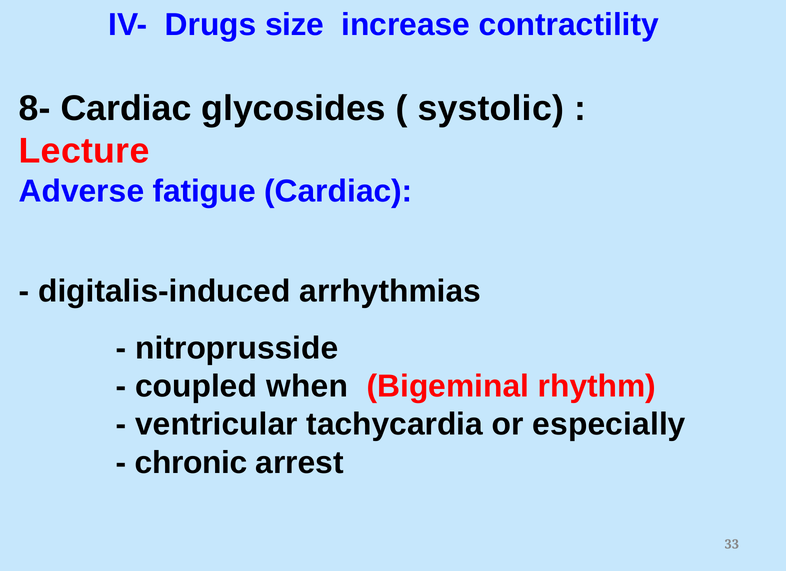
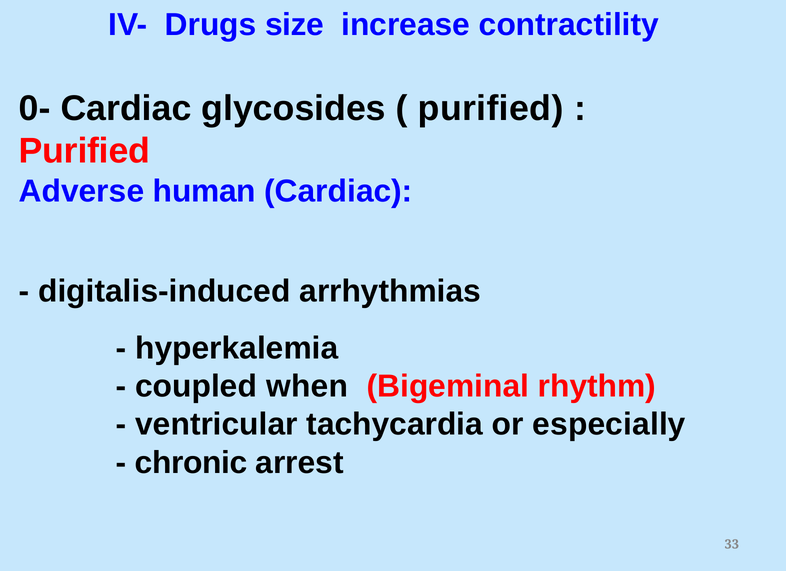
8-: 8- -> 0- (35, 108)
systolic: systolic -> purified (491, 108)
Lecture: Lecture -> Purified (84, 151)
fatigue: fatigue -> human (204, 192)
nitroprusside: nitroprusside -> hyperkalemia (237, 349)
